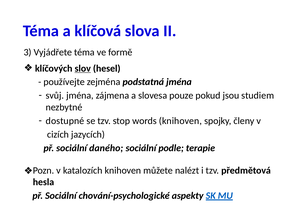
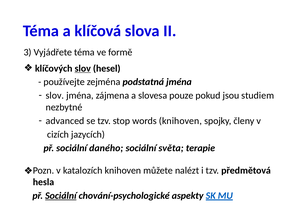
svůj: svůj -> slov (55, 95)
dostupné: dostupné -> advanced (65, 121)
podle: podle -> světa (171, 148)
Sociální underline: none -> present (61, 195)
